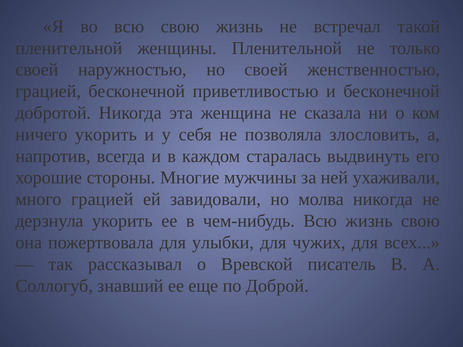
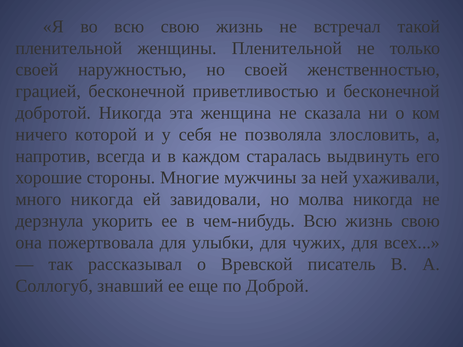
ничего укорить: укорить -> которой (106, 135)
много грацией: грацией -> никогда (102, 199)
